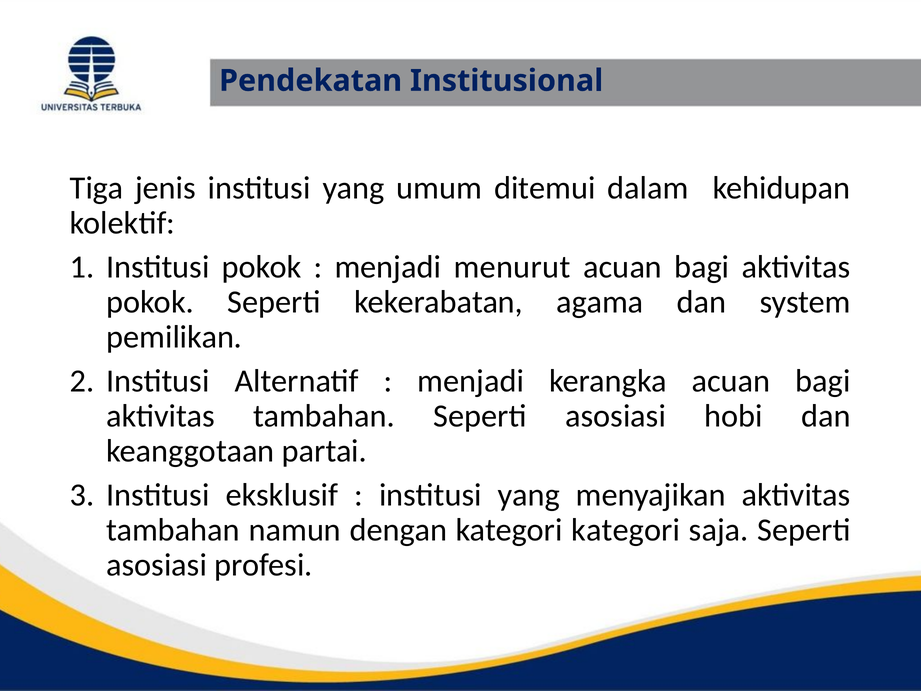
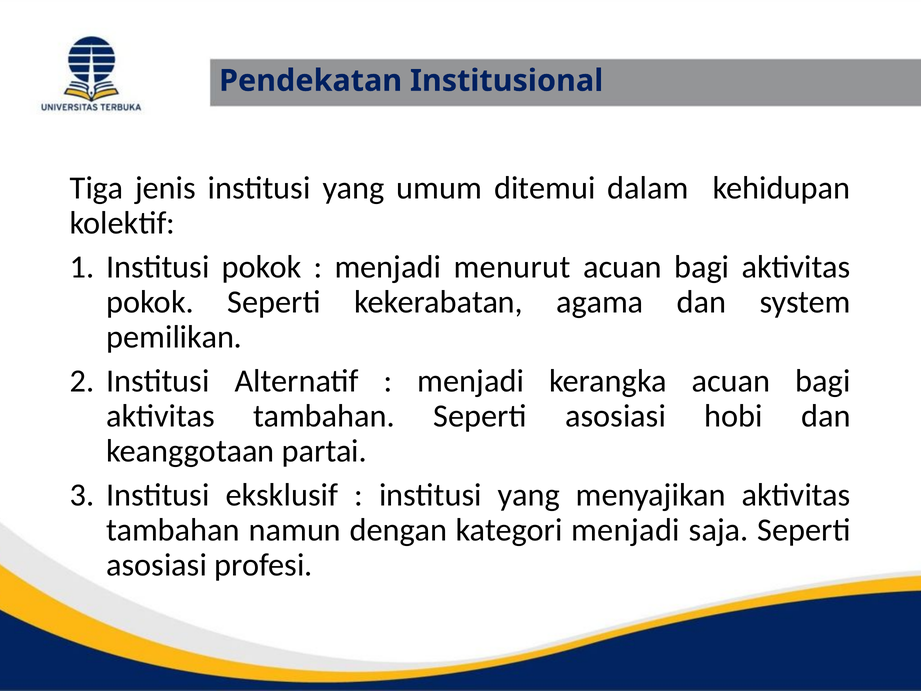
kategori kategori: kategori -> menjadi (626, 530)
